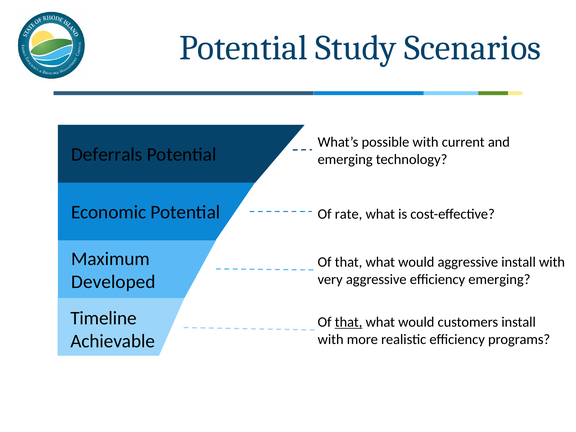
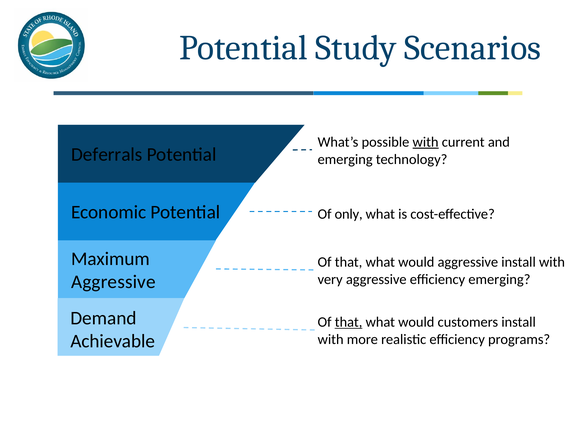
with underline: none -> present (426, 142)
rate: rate -> only (349, 214)
Developed: Developed -> Aggressive (113, 282)
Timeline: Timeline -> Demand (103, 318)
